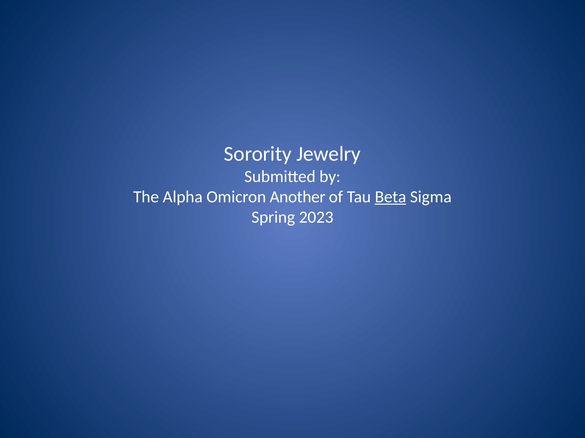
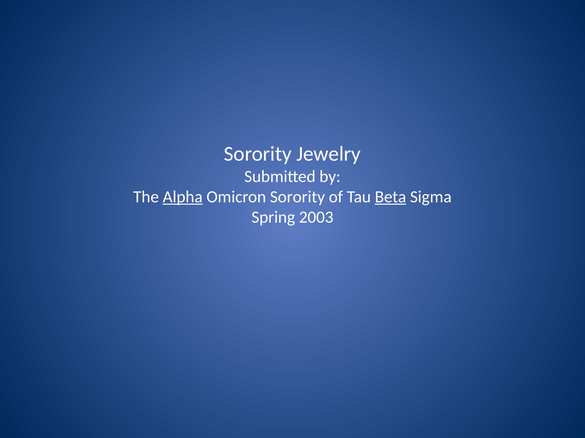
Alpha underline: none -> present (183, 197)
Omicron Another: Another -> Sorority (297, 197)
2023: 2023 -> 2003 (316, 218)
